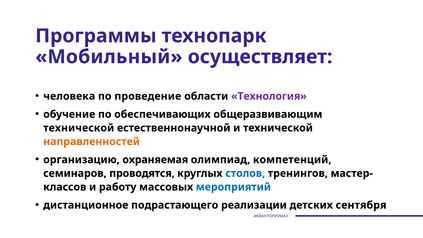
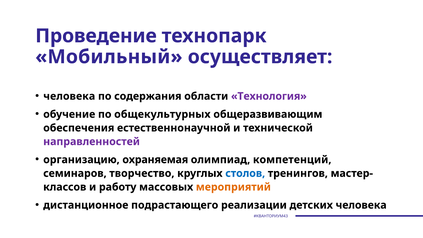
Программы: Программы -> Проведение (96, 36)
проведение: проведение -> содержания (148, 96)
обеспечивающих: обеспечивающих -> общекультурных (162, 114)
технической: технической -> обеспечения (79, 128)
направленностей colour: orange -> purple (92, 142)
проводятся: проводятся -> творчество (142, 173)
мероприятий colour: blue -> orange (233, 187)
детских сентября: сентября -> человека (361, 205)
